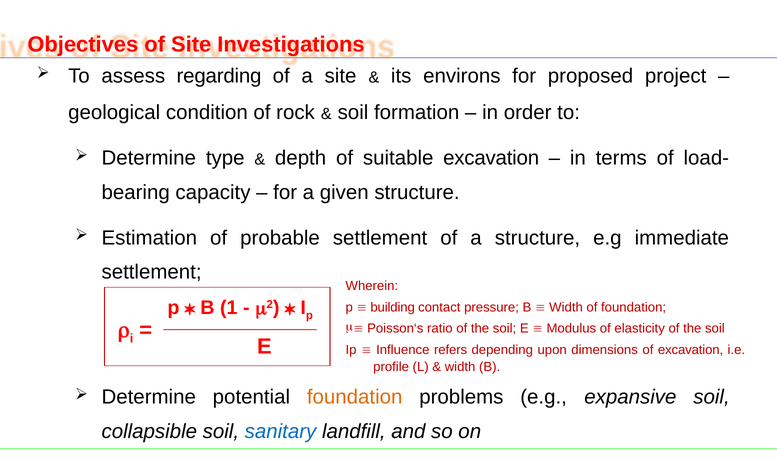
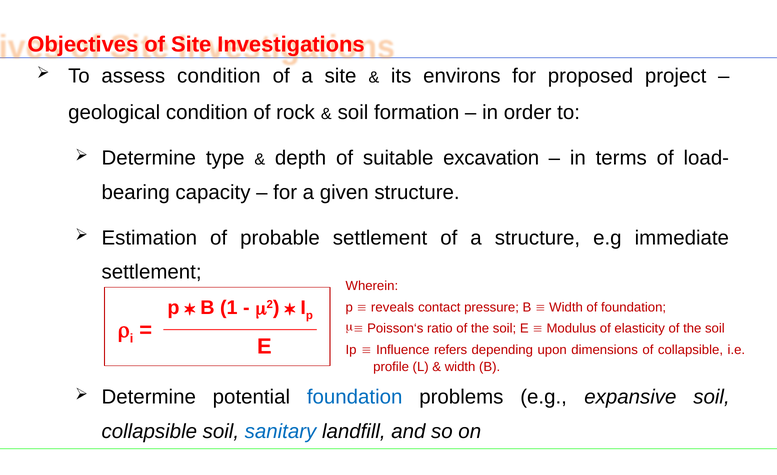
assess regarding: regarding -> condition (219, 76)
building: building -> reveals (392, 307)
of excavation: excavation -> collapsible (691, 350)
foundation colour: orange -> blue (355, 397)
